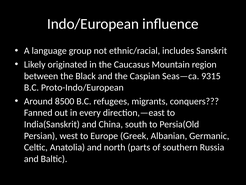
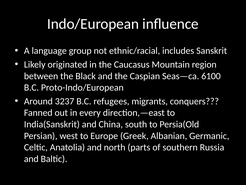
9315: 9315 -> 6100 (211, 76)
8500: 8500 -> 3237 (65, 101)
